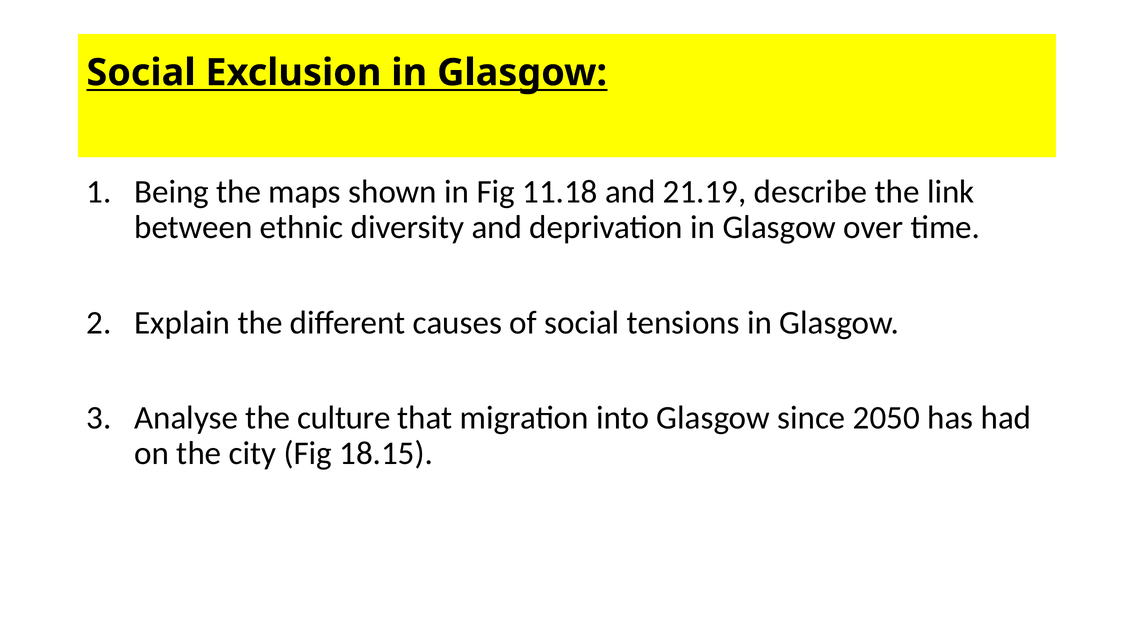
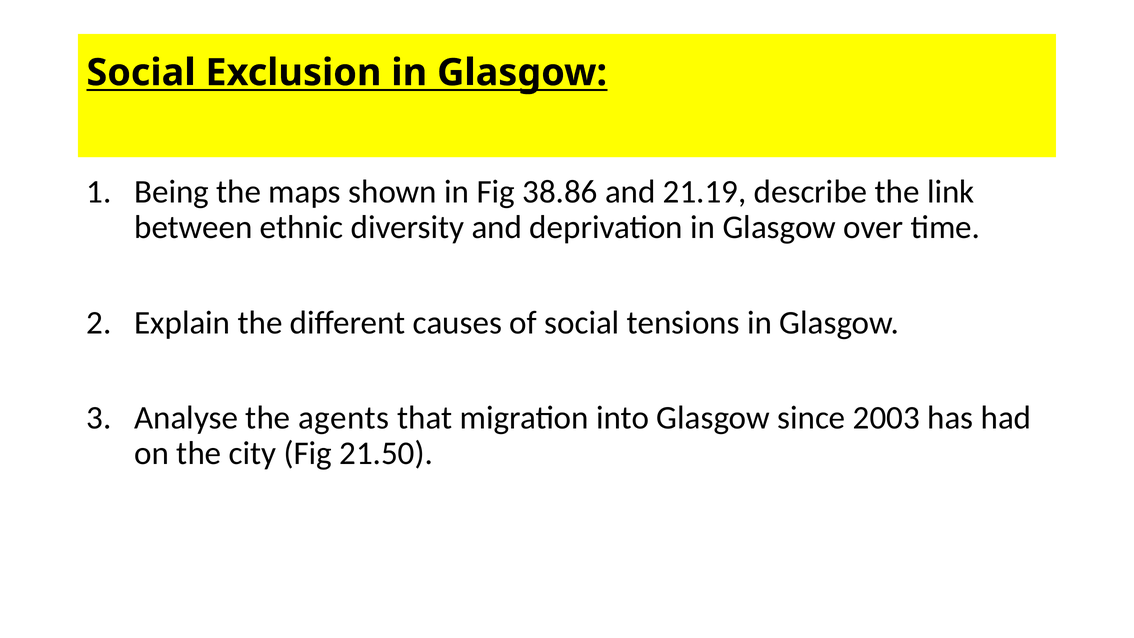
11.18: 11.18 -> 38.86 (560, 192)
culture: culture -> agents (344, 418)
2050: 2050 -> 2003 (886, 418)
18.15: 18.15 -> 21.50 (386, 453)
